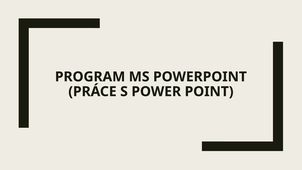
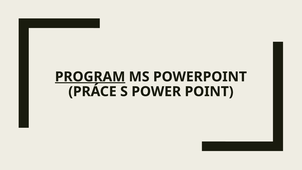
PROGRAM underline: none -> present (90, 77)
